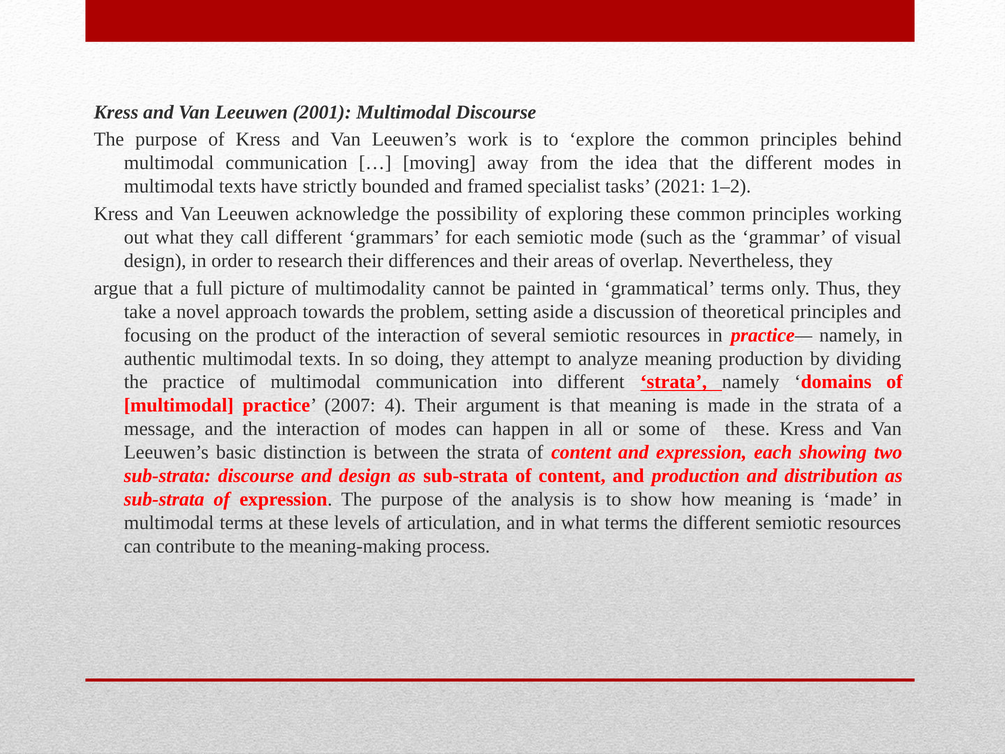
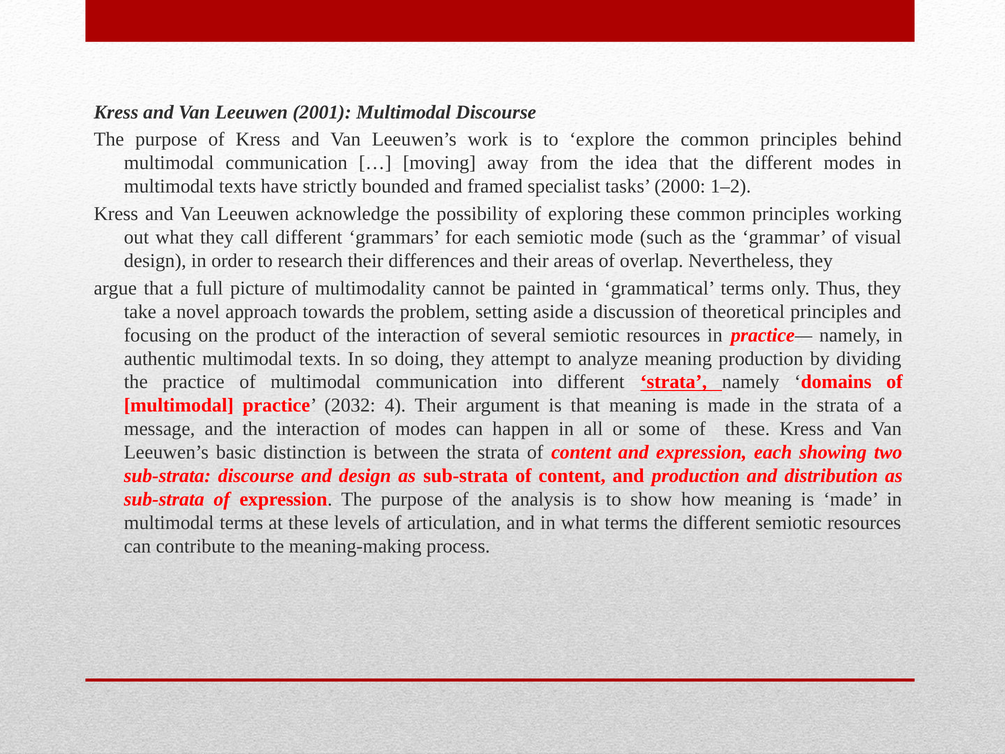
2021: 2021 -> 2000 (680, 186)
2007: 2007 -> 2032 (350, 405)
